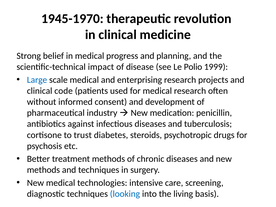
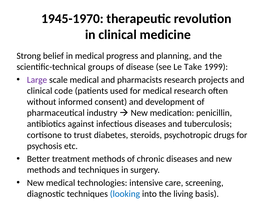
impact: impact -> groups (101, 67)
Polio: Polio -> Take (193, 67)
Large colour: blue -> purple (37, 80)
enterprising: enterprising -> pharmacists (140, 80)
